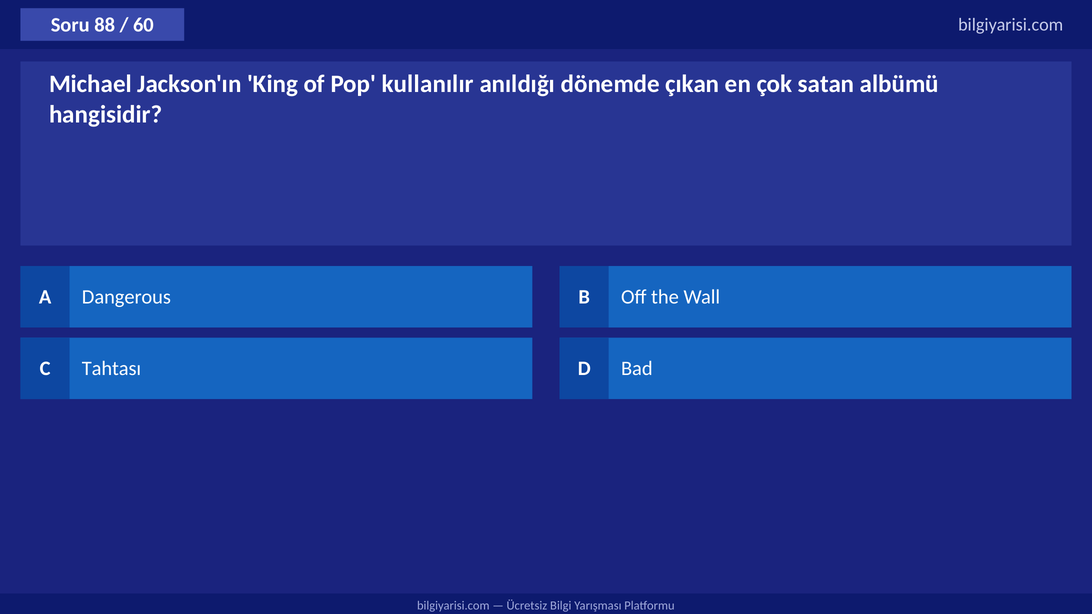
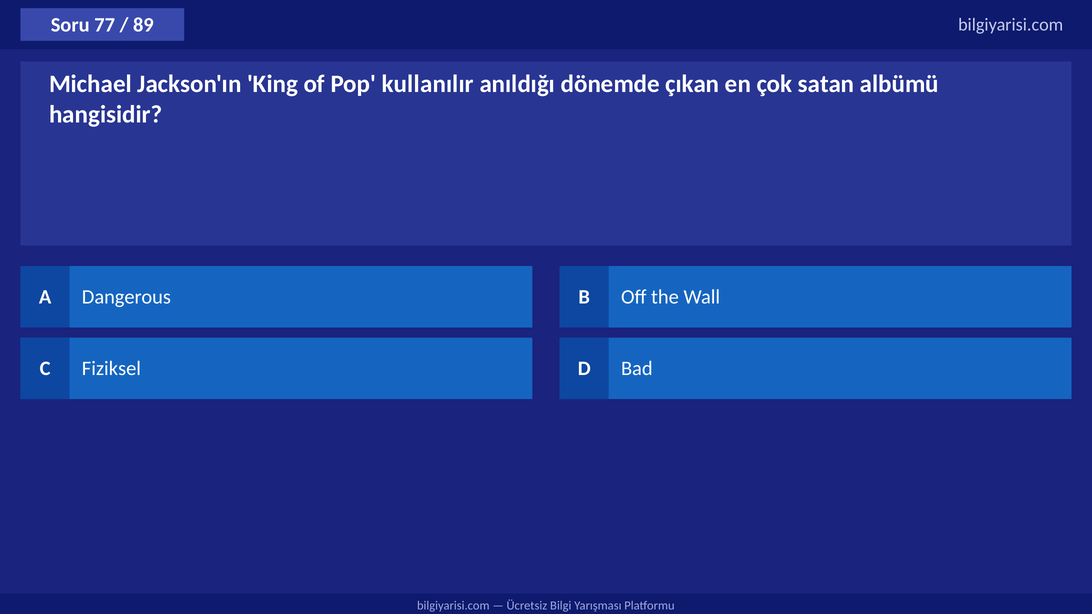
88: 88 -> 77 (105, 25)
60: 60 -> 89 (143, 25)
Tahtası: Tahtası -> Fiziksel (111, 369)
